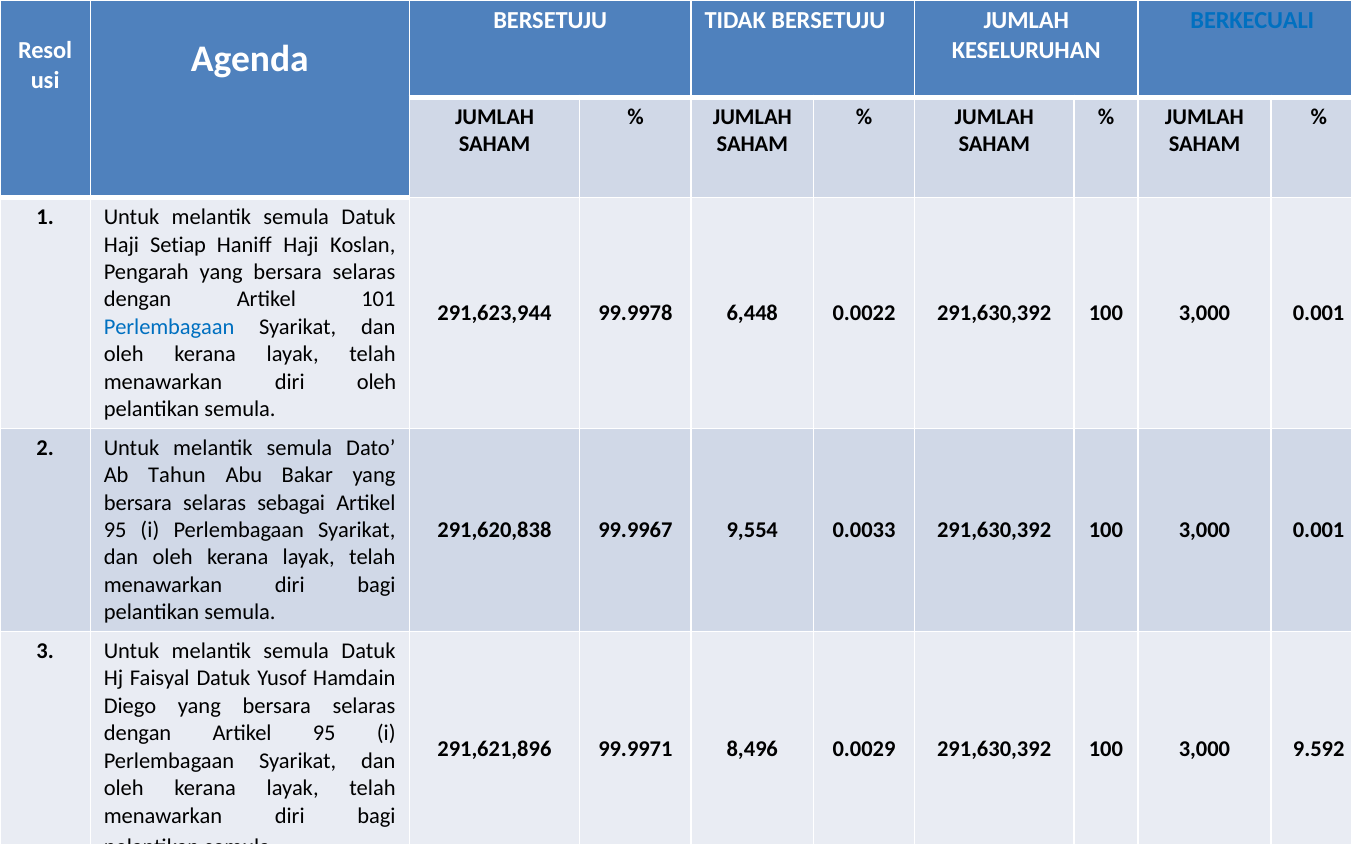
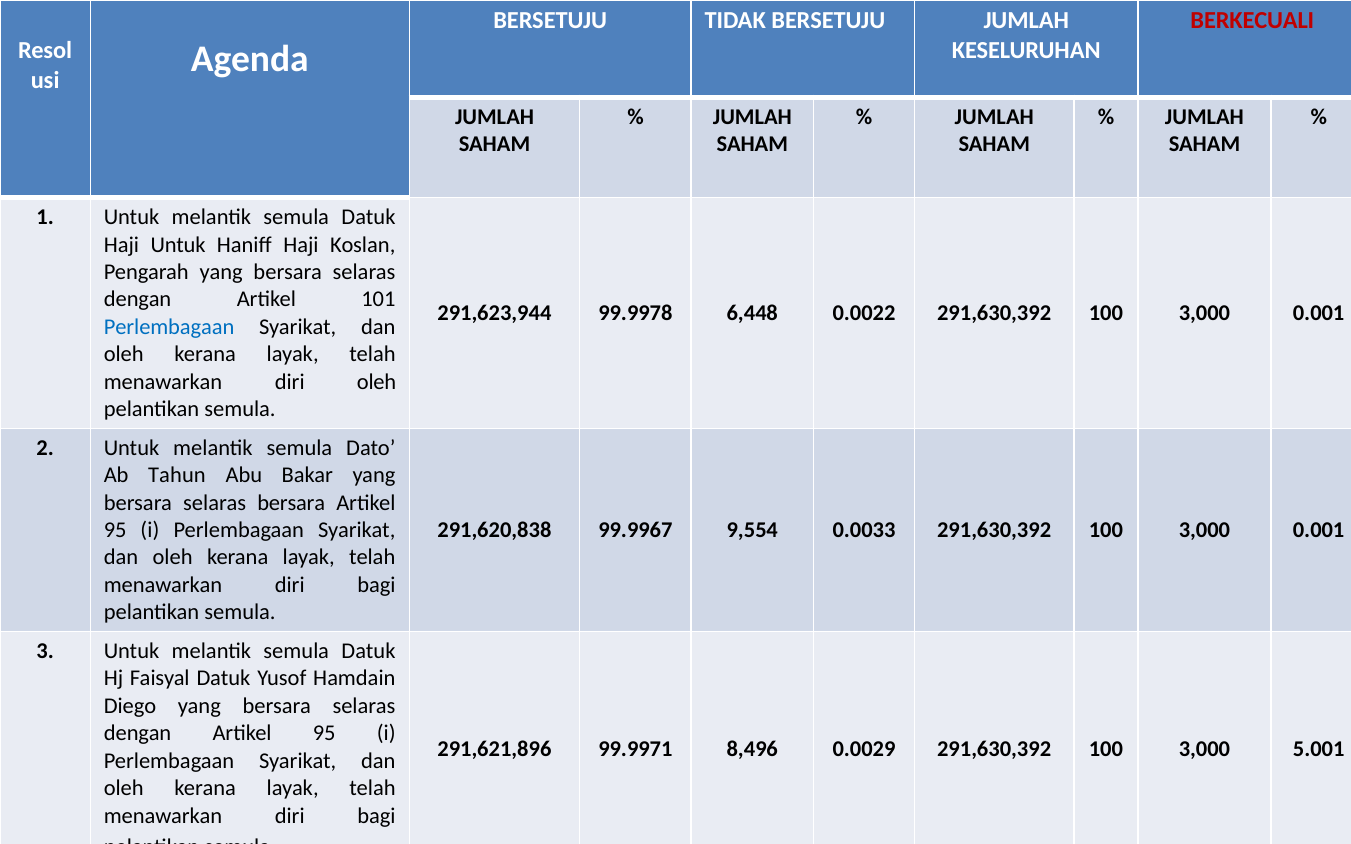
BERKECUALI colour: blue -> red (1252, 21)
Haji Setiap: Setiap -> Untuk (178, 245)
selaras sebagai: sebagai -> bersara (291, 503)
9.592: 9.592 -> 5.001 (1319, 750)
